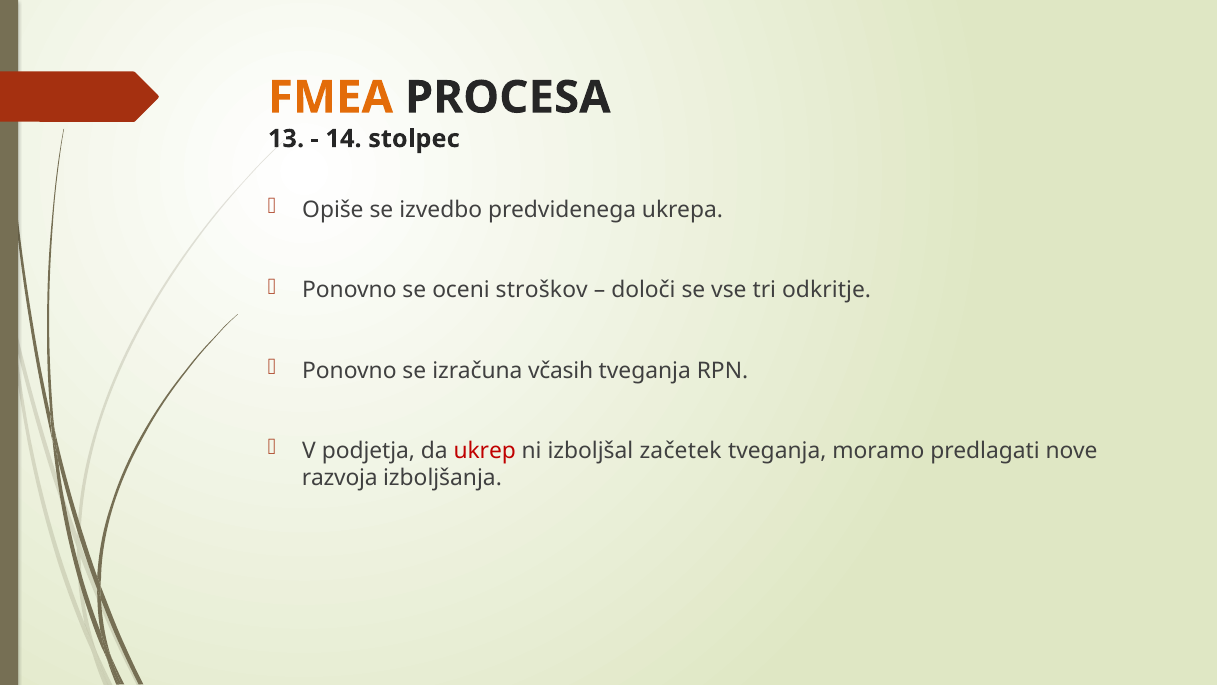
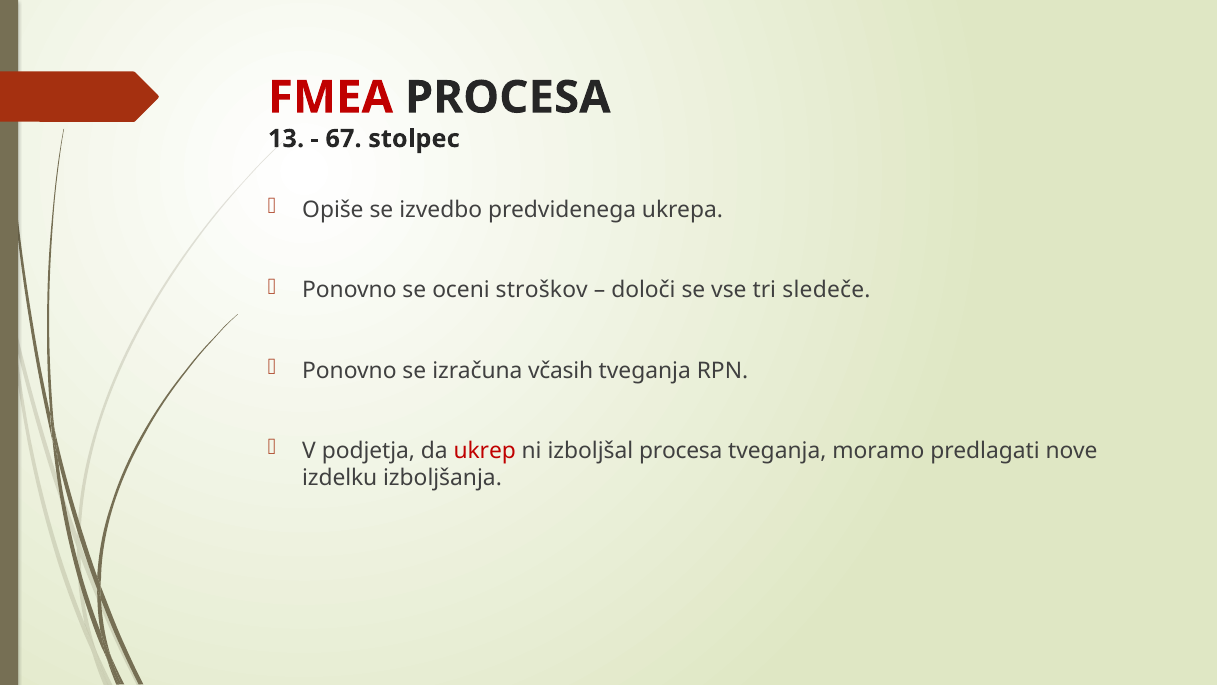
FMEA colour: orange -> red (331, 97)
14: 14 -> 67 (344, 139)
odkritje: odkritje -> sledeče (827, 290)
izboljšal začetek: začetek -> procesa (681, 450)
razvoja: razvoja -> izdelku (340, 478)
